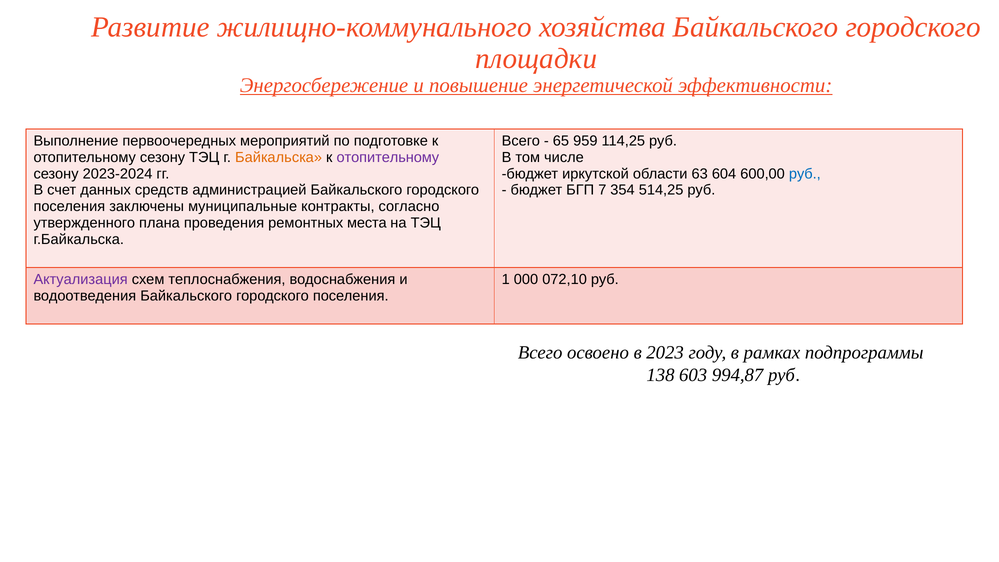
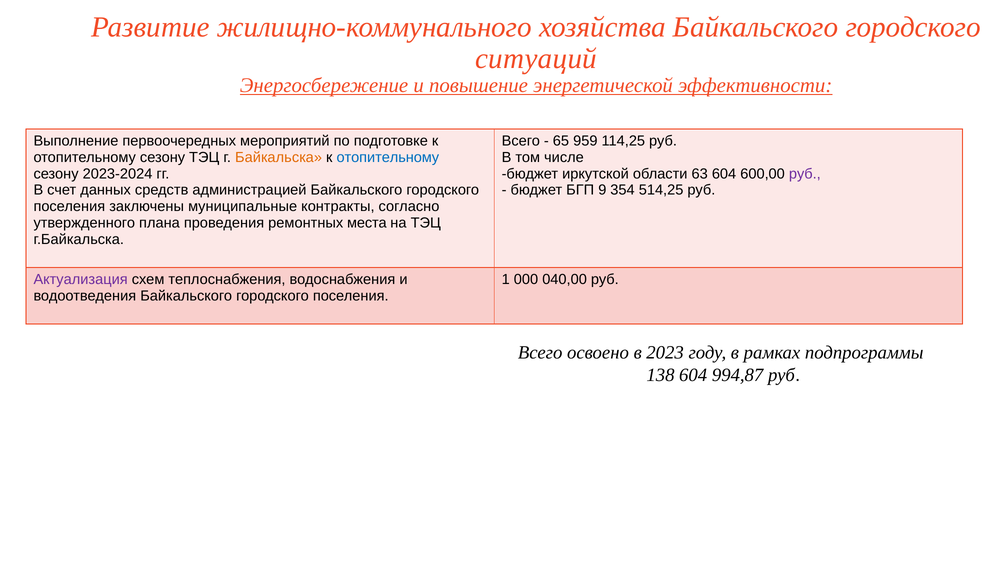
площадки: площадки -> ситуаций (536, 58)
отопительному colour: purple -> blue (388, 157)
руб colour: blue -> purple (805, 174)
7: 7 -> 9 (602, 190)
072,10: 072,10 -> 040,00 (565, 280)
138 603: 603 -> 604 (693, 375)
